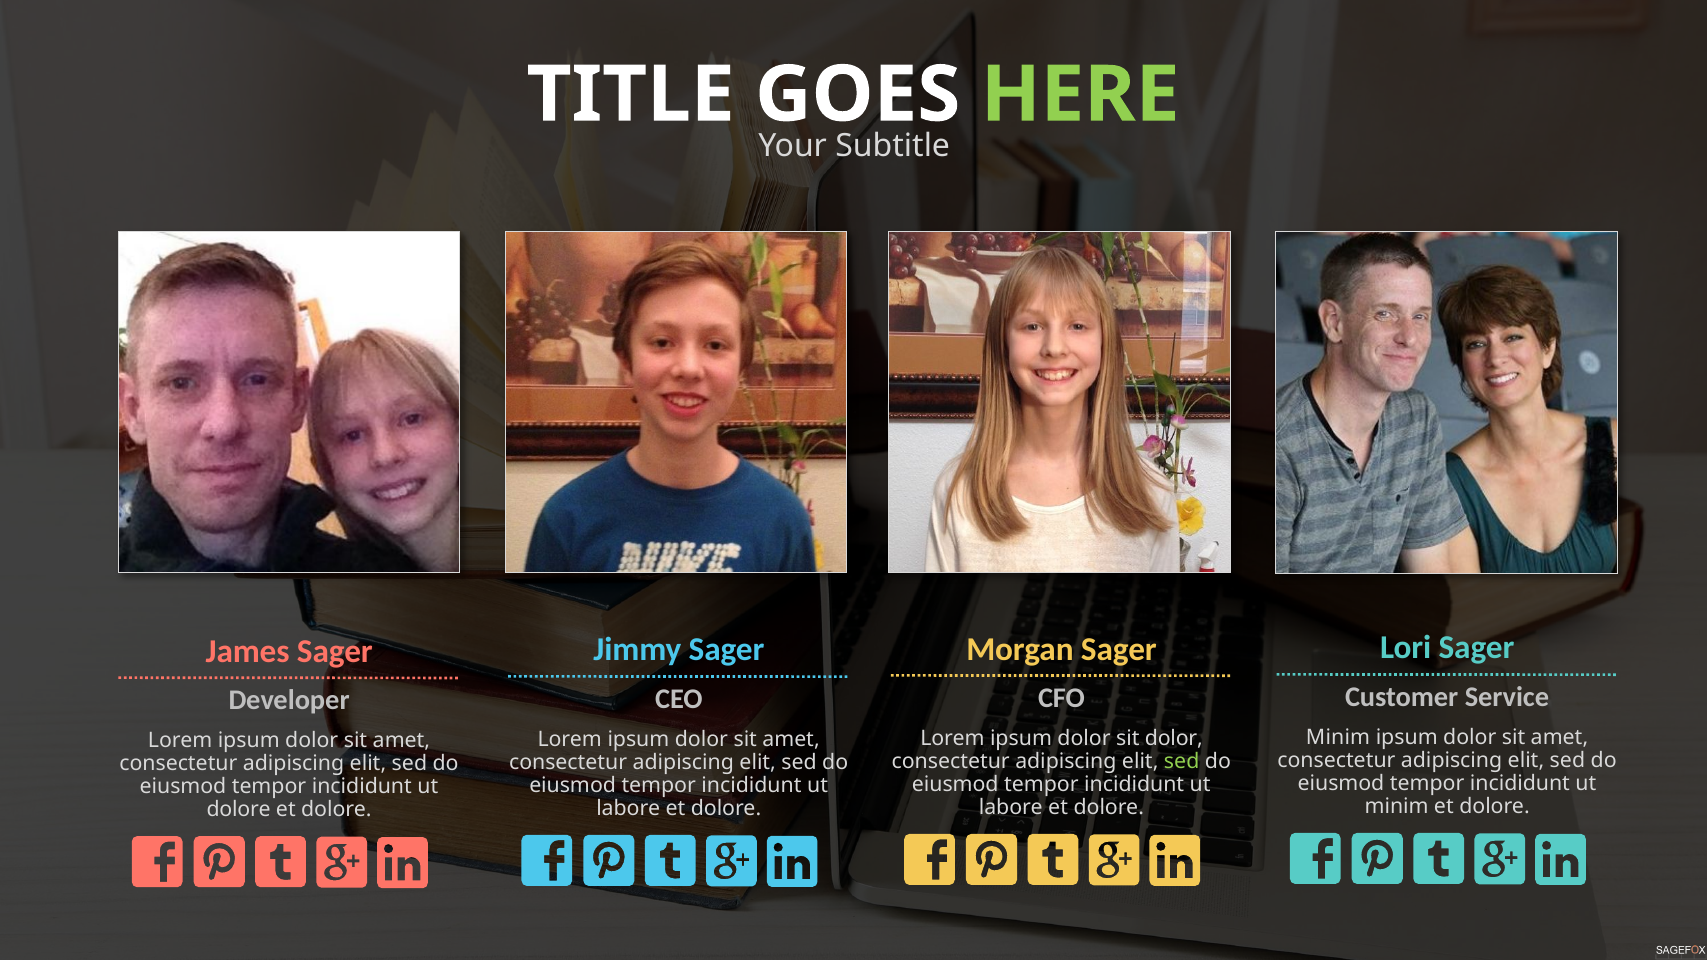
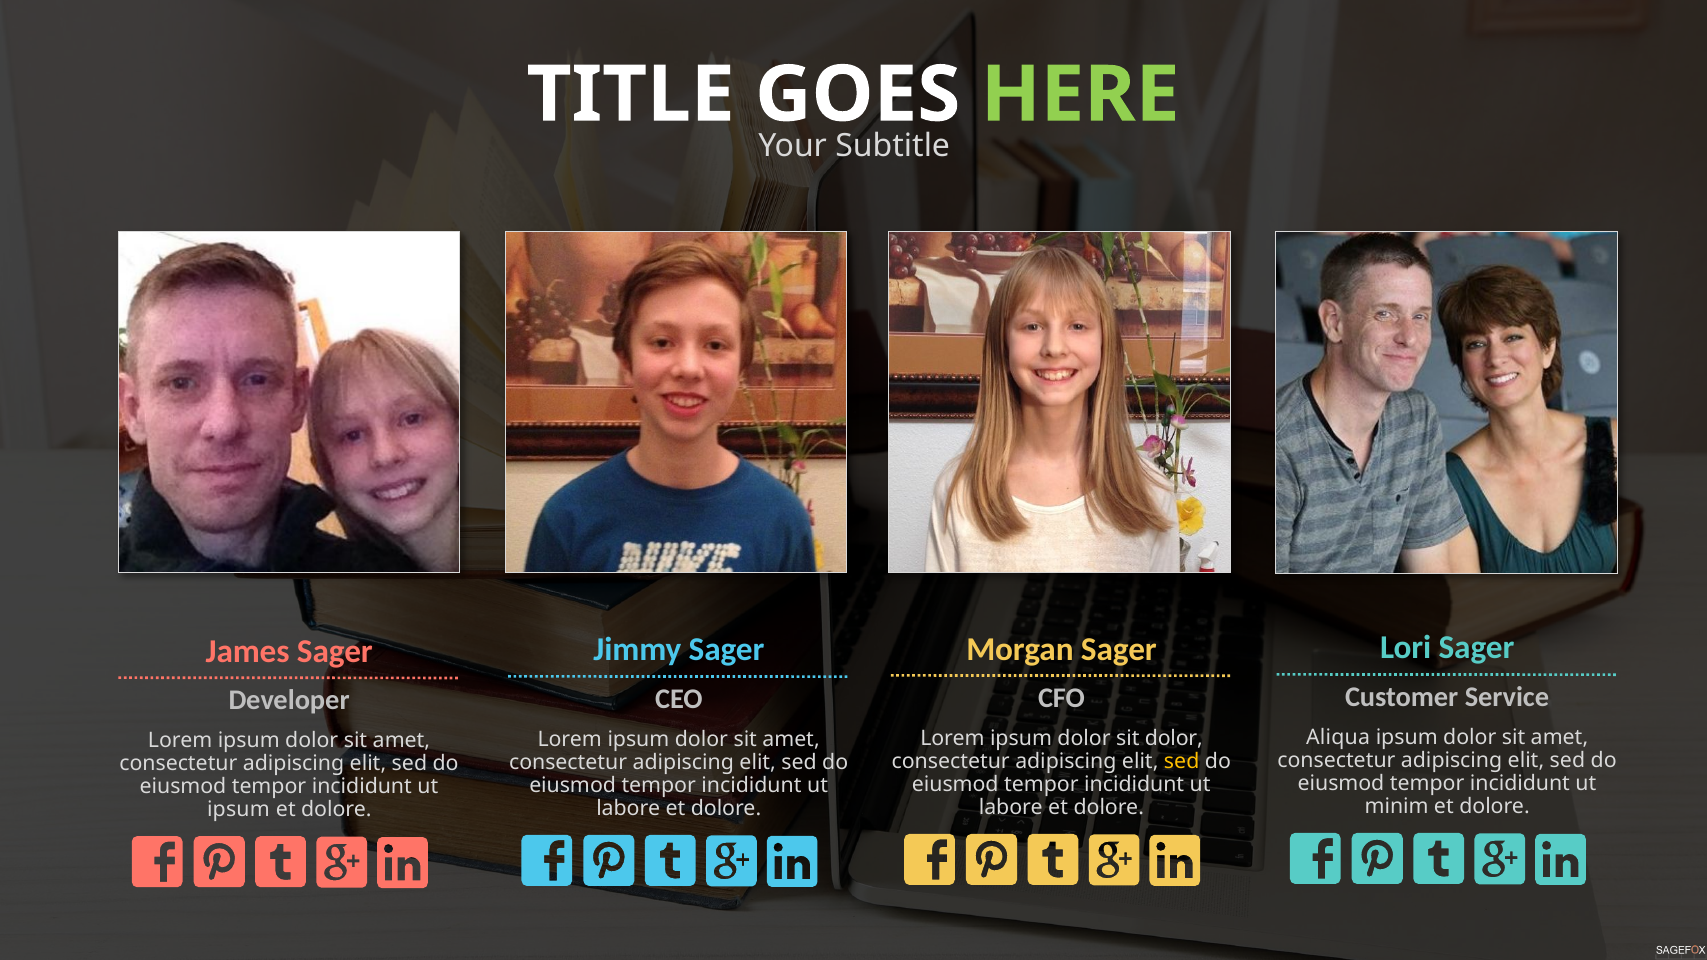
Minim: Minim -> Aliqua (1338, 737)
sed colour: light green -> yellow (1182, 761)
dolore: dolore -> ipsum (238, 810)
